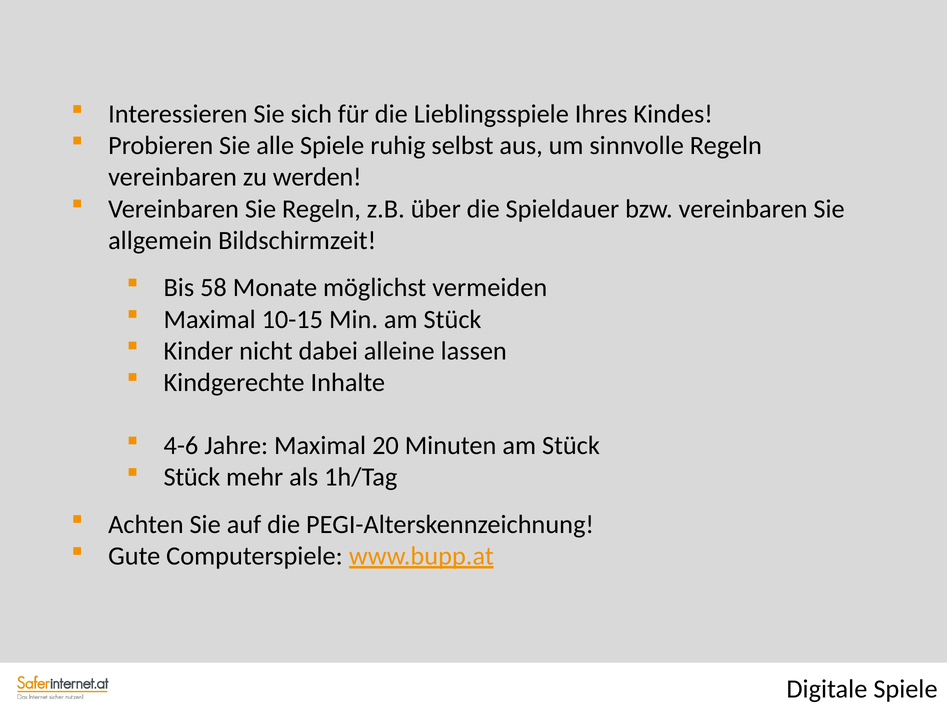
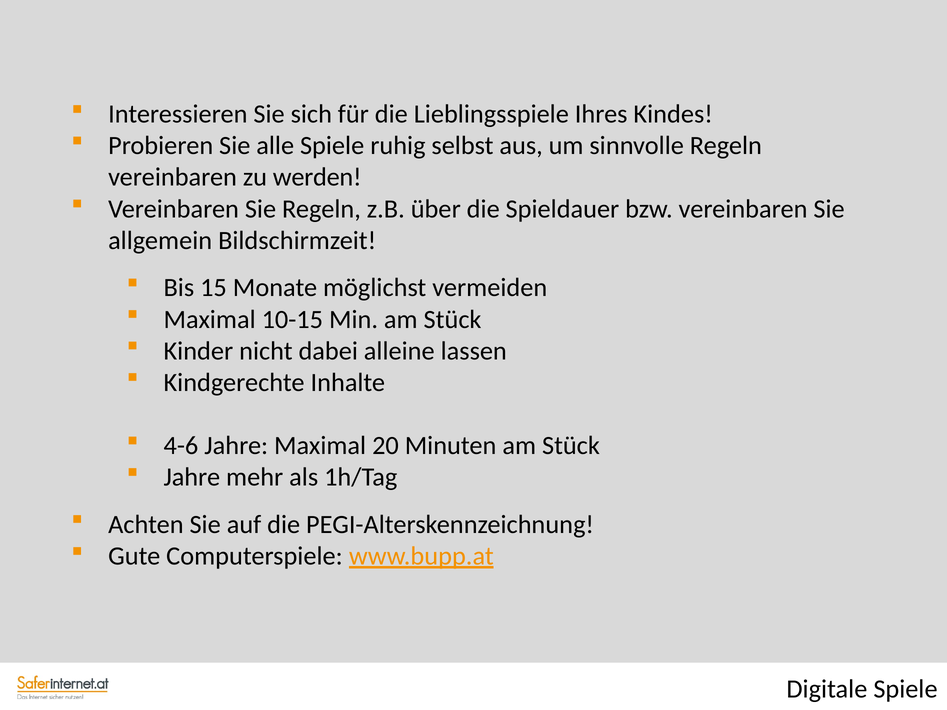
58: 58 -> 15 (214, 288)
Stück: Stück -> Jahre (192, 477)
